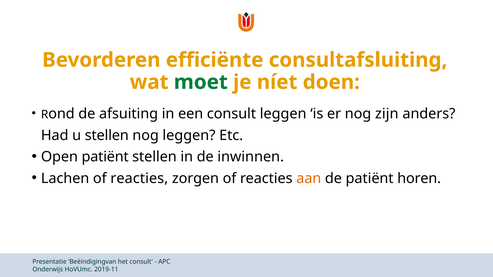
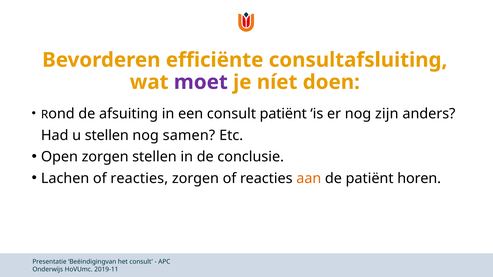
moet colour: green -> purple (201, 82)
consult leggen: leggen -> patiënt (283, 114)
nog leggen: leggen -> samen (189, 135)
Open patiënt: patiënt -> zorgen (105, 157)
inwinnen: inwinnen -> conclusie (251, 157)
